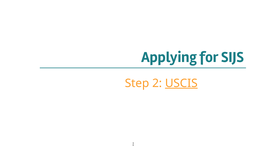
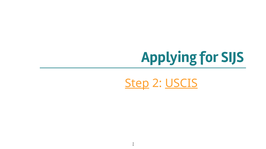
Step underline: none -> present (137, 84)
